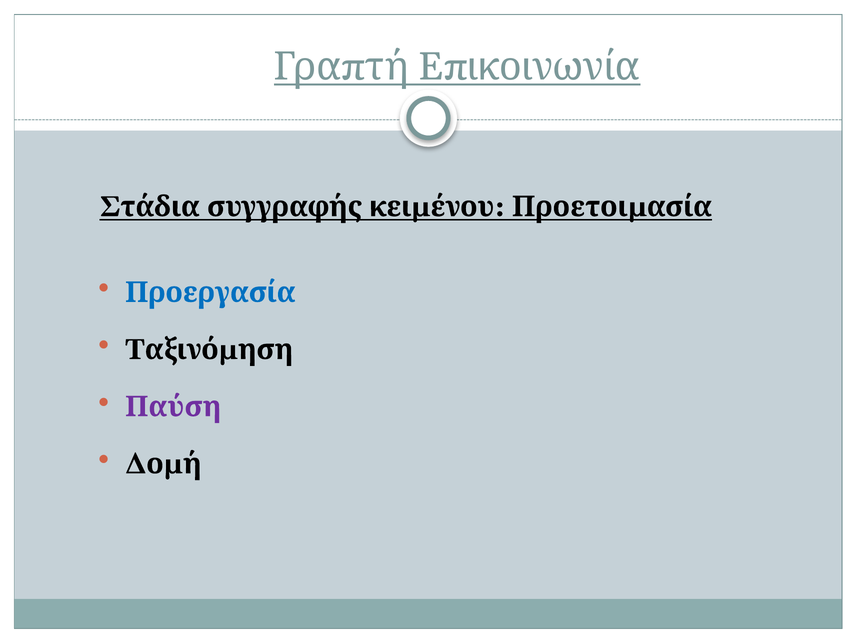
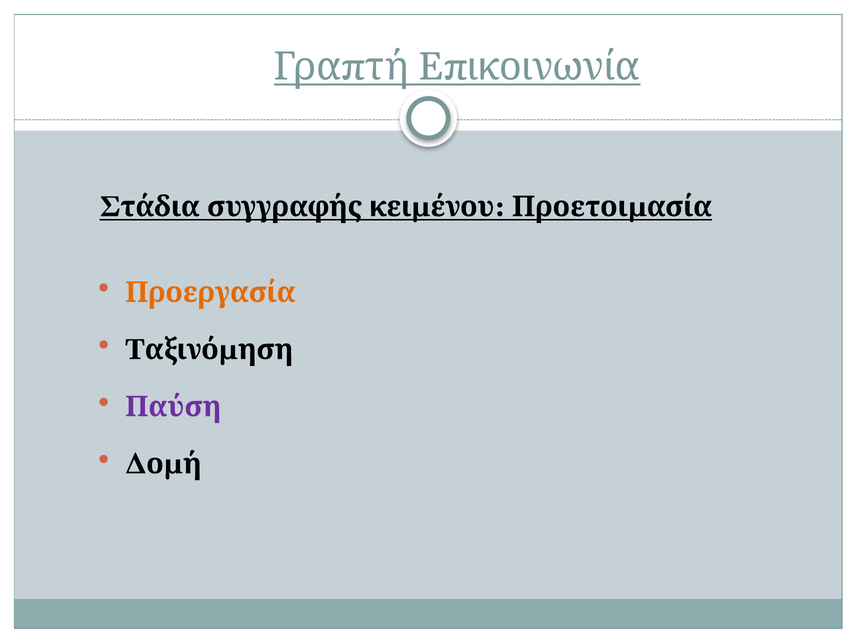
Προεργασία colour: blue -> orange (210, 292)
